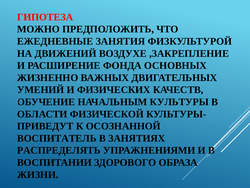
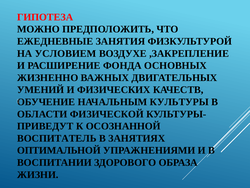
ДВИЖЕНИЙ: ДВИЖЕНИЙ -> УСЛОВИЕМ (66, 53)
РАСПРЕДЕЛЯТЬ: РАСПРЕДЕЛЯТЬ -> ОПТИМАЛЬНОЙ (59, 150)
